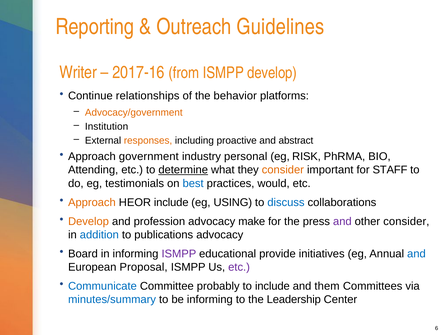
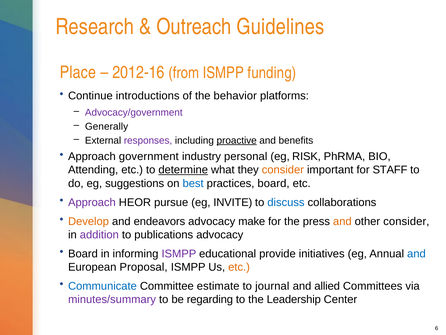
Reporting: Reporting -> Research (95, 27)
Writer: Writer -> Place (78, 72)
2017-16: 2017-16 -> 2012-16 (138, 72)
ISMPP develop: develop -> funding (272, 73)
relationships: relationships -> introductions (148, 96)
Advocacy/government colour: orange -> purple (134, 113)
Institution: Institution -> Generally (107, 126)
responses colour: orange -> purple (148, 140)
proactive underline: none -> present (237, 140)
abstract: abstract -> benefits (296, 140)
testimonials: testimonials -> suggestions (135, 183)
practices would: would -> board (274, 183)
Approach colour: orange -> purple (92, 202)
HEOR include: include -> pursue (171, 202)
USING: USING -> INVITE (233, 202)
profession: profession -> endeavors (159, 221)
and colour: purple -> orange (342, 221)
addition colour: blue -> purple (99, 234)
etc colour: purple -> orange (239, 267)
probably: probably -> estimate (218, 286)
to include: include -> journal (272, 286)
them: them -> allied (327, 286)
minutes/summary colour: blue -> purple (112, 299)
be informing: informing -> regarding (210, 299)
